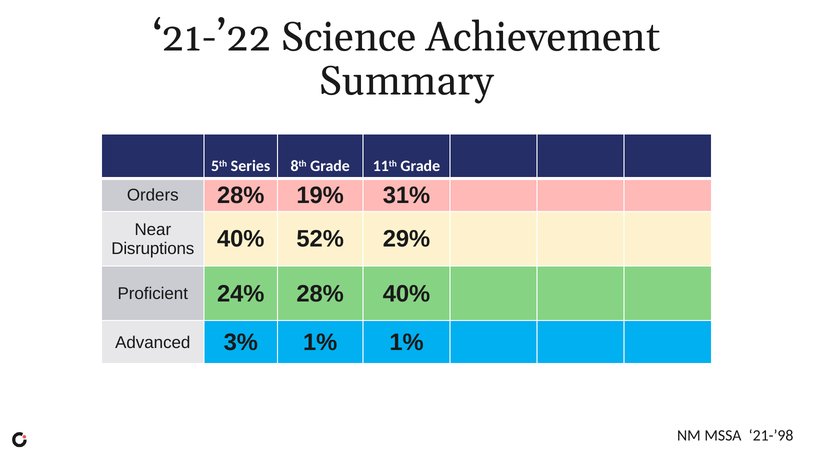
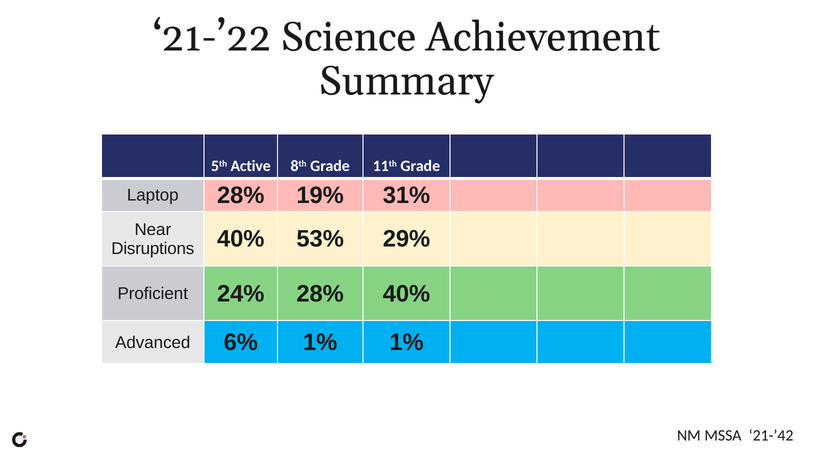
Series: Series -> Active (251, 166)
Orders: Orders -> Laptop (153, 195)
52%: 52% -> 53% (320, 239)
3%: 3% -> 6% (241, 342)
21-’98: 21-’98 -> 21-’42 (771, 435)
